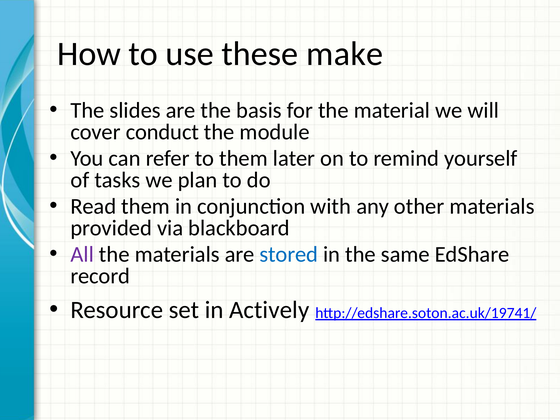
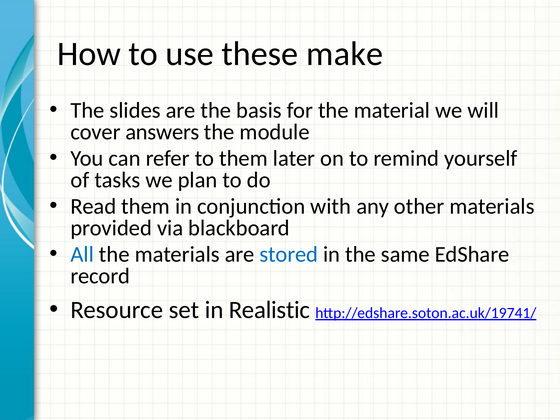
conduct: conduct -> answers (162, 132)
All colour: purple -> blue (82, 254)
Actively: Actively -> Realistic (269, 310)
